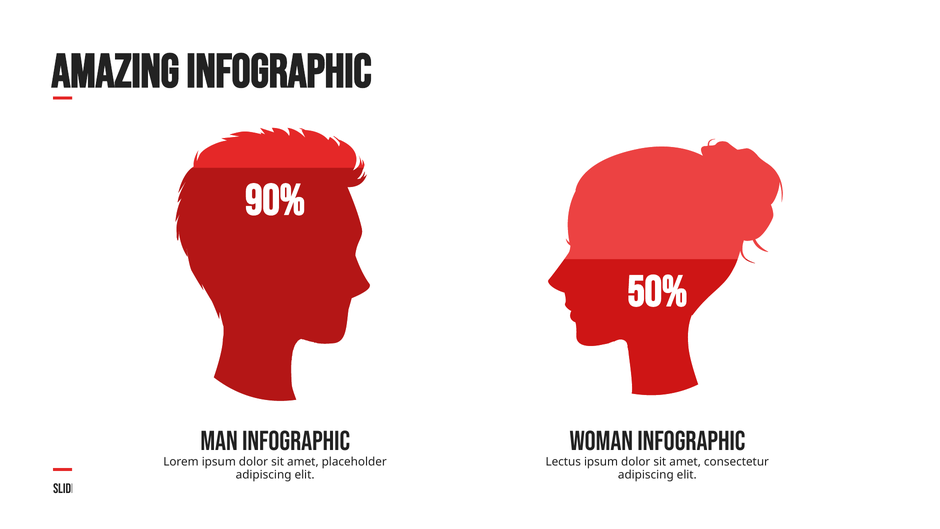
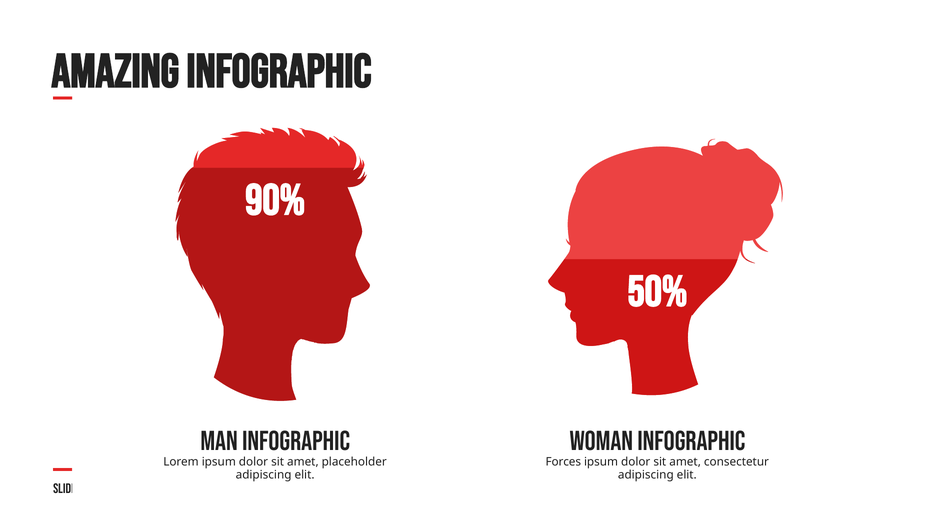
Lectus: Lectus -> Forces (563, 462)
